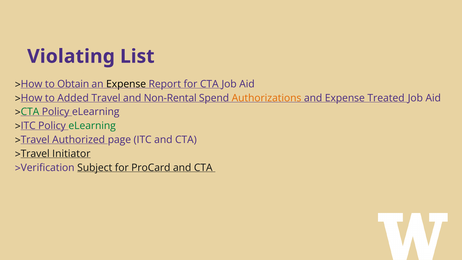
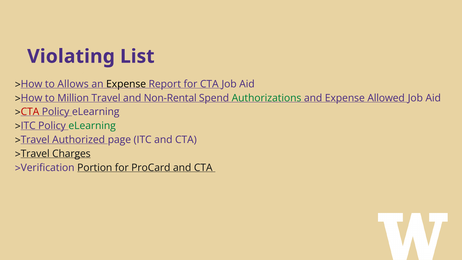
Obtain: Obtain -> Allows (73, 84)
Added: Added -> Million (73, 98)
Authorizations colour: orange -> green (267, 98)
Treated: Treated -> Allowed (386, 98)
CTA colour: green -> red (30, 112)
Initiator: Initiator -> Charges (71, 154)
Subject: Subject -> Portion (95, 168)
